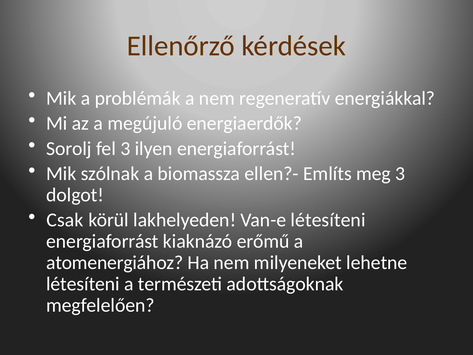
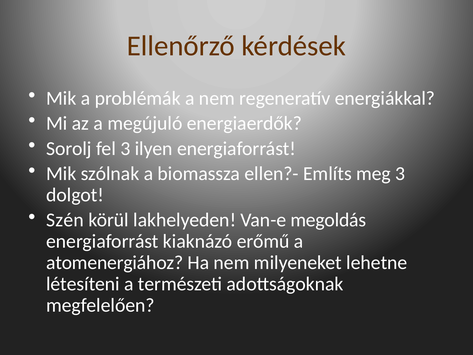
Csak: Csak -> Szén (65, 220)
Van-e létesíteni: létesíteni -> megoldás (328, 220)
